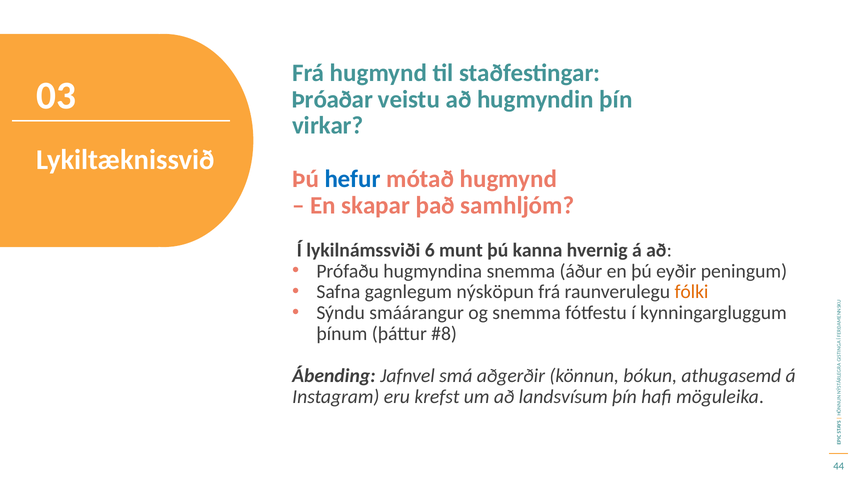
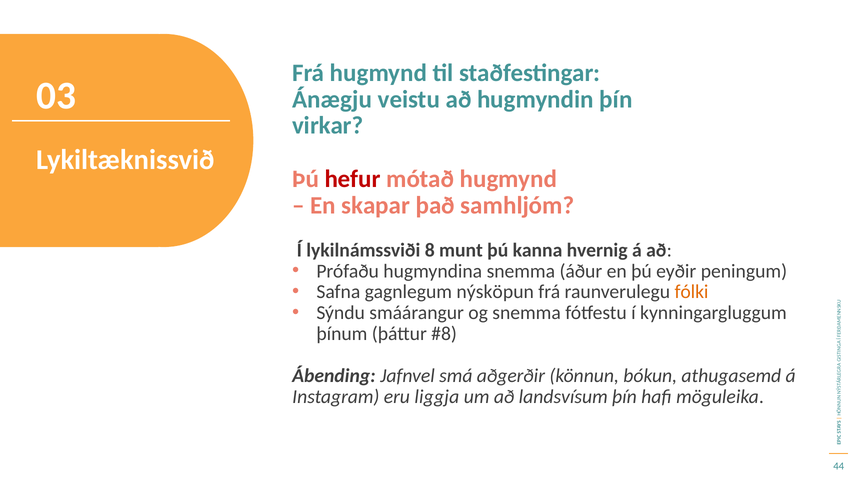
Þróaðar: Þróaðar -> Ánægju (332, 99)
hefur colour: blue -> red (353, 179)
6: 6 -> 8 (430, 250)
krefst: krefst -> liggja (437, 396)
